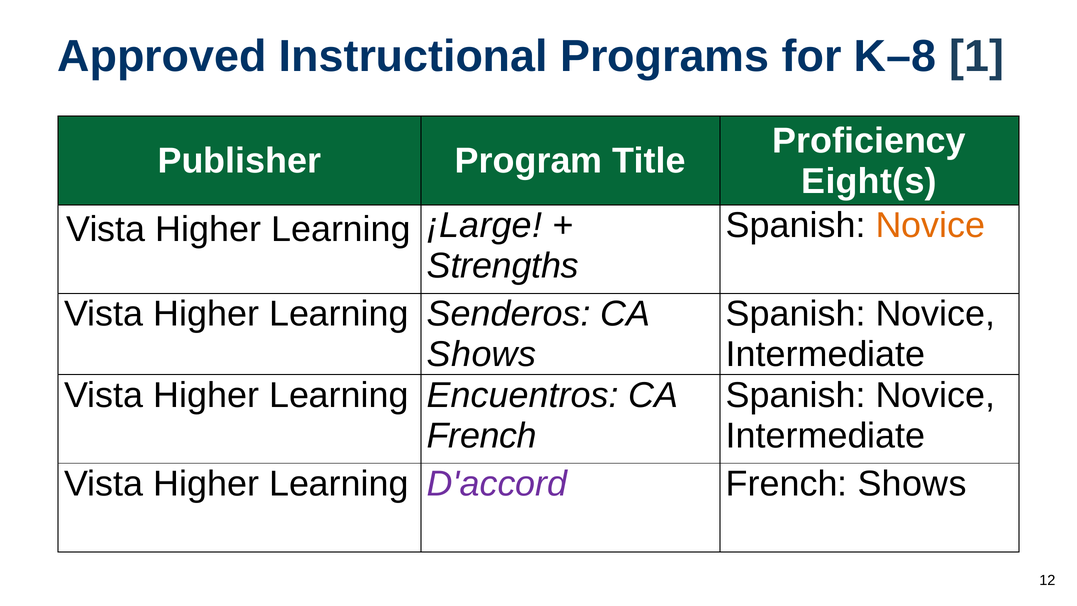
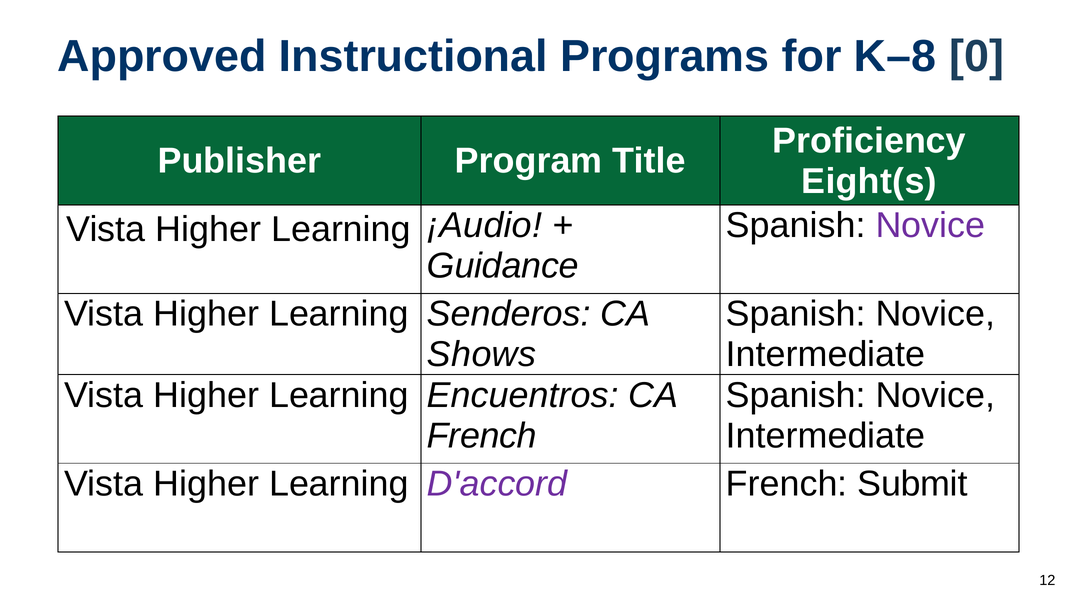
1: 1 -> 0 (977, 57)
Novice colour: orange -> purple (930, 226)
¡Large: ¡Large -> ¡Audio (485, 226)
Strengths: Strengths -> Guidance (503, 266)
French Shows: Shows -> Submit (912, 484)
